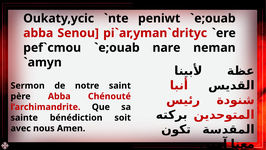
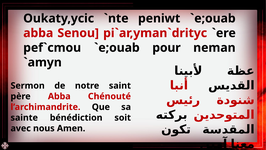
nare: nare -> pour (167, 48)
